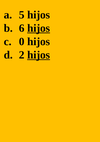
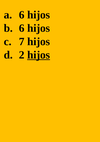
5: 5 -> 6 (22, 15)
hijos underline: present -> none (39, 28)
0: 0 -> 7 (22, 41)
